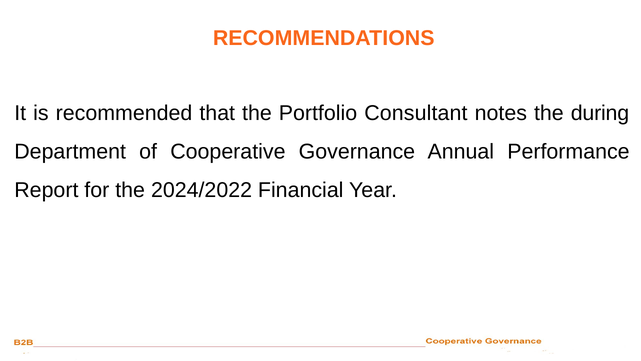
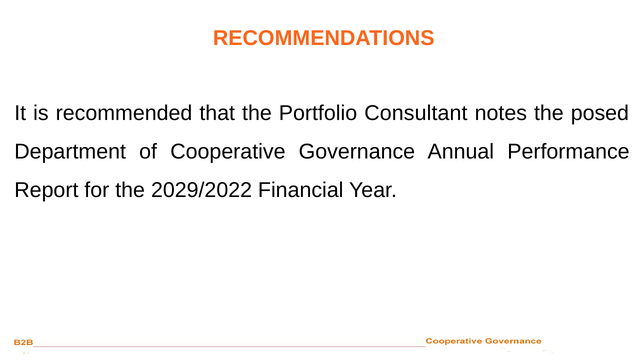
during: during -> posed (600, 113)
2024/2022: 2024/2022 -> 2029/2022 (202, 190)
